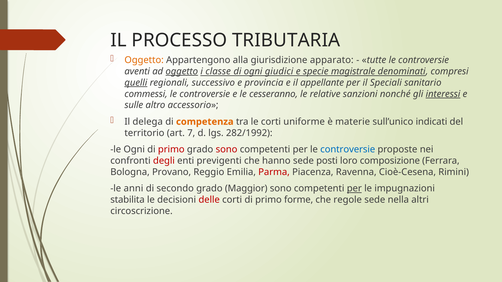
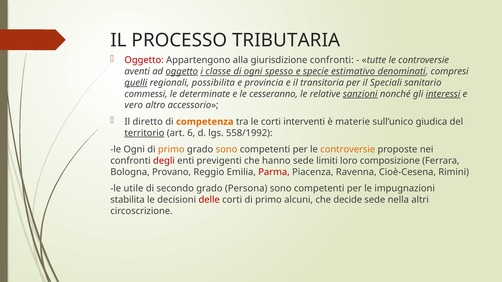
Oggetto colour: orange -> red (144, 60)
giurisdizione apparato: apparato -> confronti (332, 60)
giudici: giudici -> spesso (279, 71)
magistrale: magistrale -> estimativo (353, 71)
successivo: successivo -> possibilita (213, 83)
appellante: appellante -> transitoria (322, 83)
controversie: controversie -> determinate (205, 94)
sanzioni underline: none -> present (360, 94)
sulle: sulle -> vero (134, 105)
delega: delega -> diretto (148, 122)
uniforme: uniforme -> interventi (304, 122)
indicati: indicati -> giudica (431, 122)
territorio underline: none -> present (144, 133)
7: 7 -> 6 (191, 133)
282/1992: 282/1992 -> 558/1992 (249, 133)
primo colour: red -> orange (171, 150)
sono colour: red -> orange (227, 150)
controversie colour: blue -> orange (348, 150)
posti: posti -> limiti (327, 161)
anni: anni -> utile (133, 189)
Maggior: Maggior -> Persona (246, 189)
per underline: present -> none (354, 189)
forme: forme -> alcuni (299, 200)
regole: regole -> decide (348, 200)
